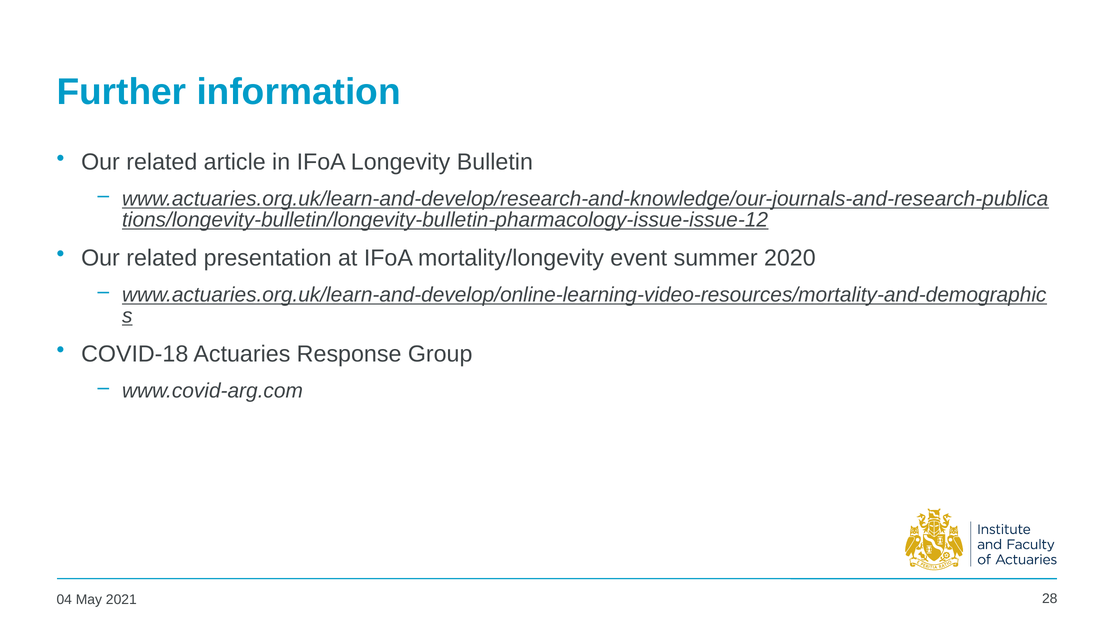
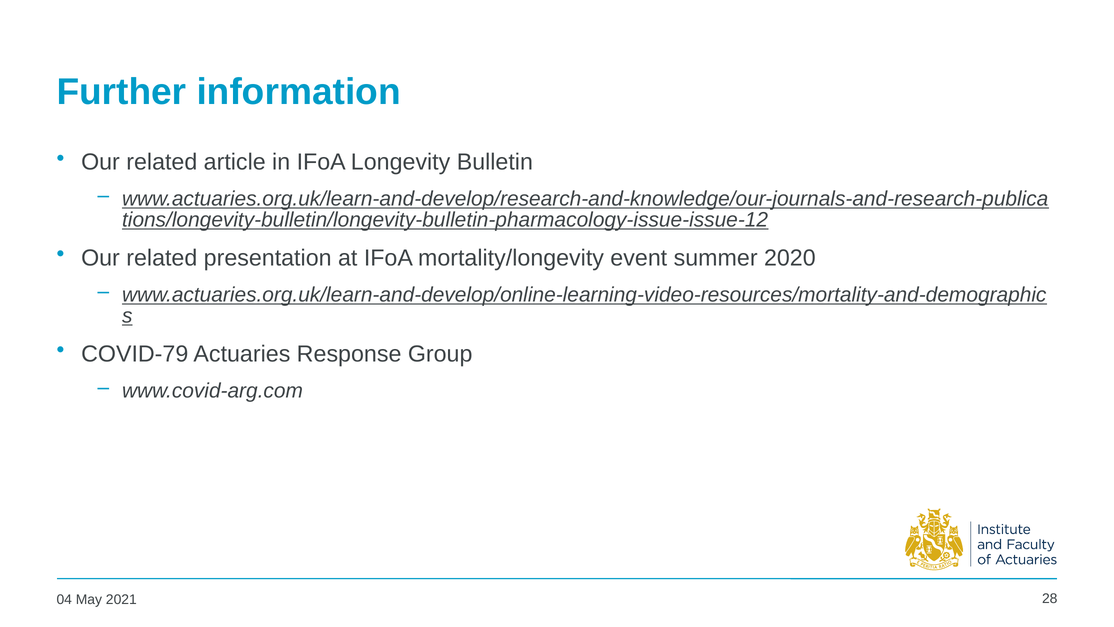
COVID-18: COVID-18 -> COVID-79 (135, 354)
